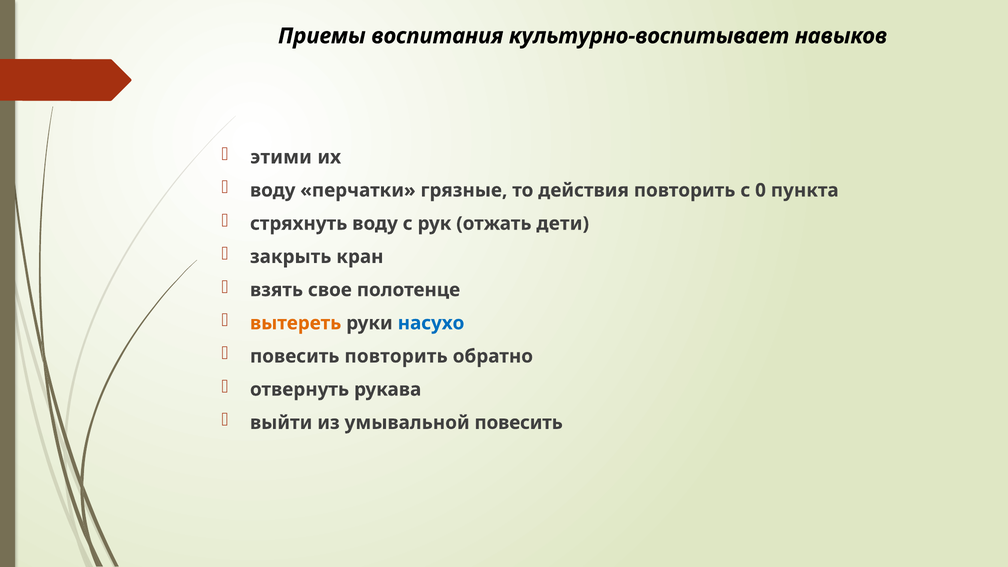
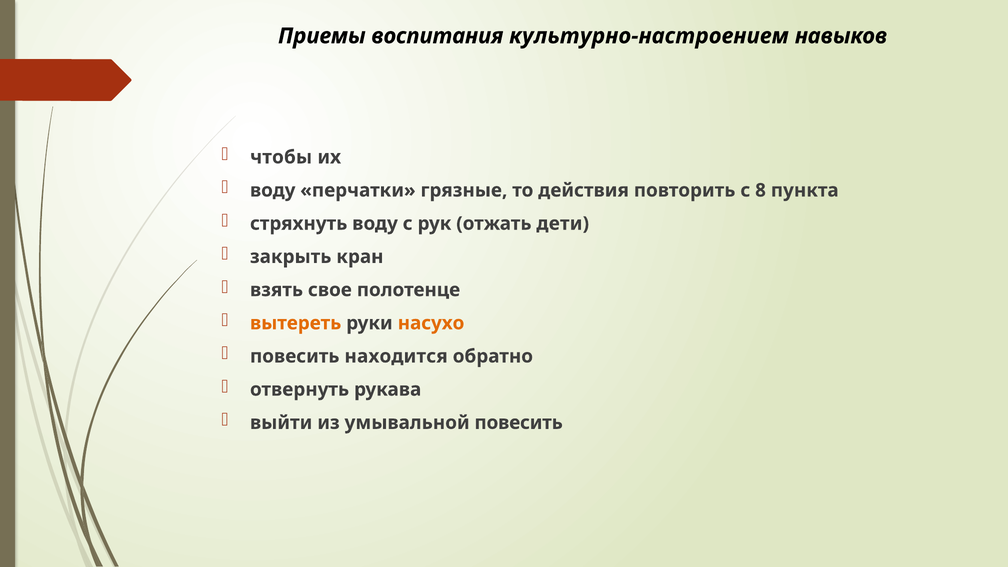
культурно-воспитывает: культурно-воспитывает -> культурно-настроением (649, 36)
этими: этими -> чтобы (281, 157)
0: 0 -> 8 (761, 190)
насухо colour: blue -> orange (431, 323)
повесить повторить: повторить -> находится (396, 356)
